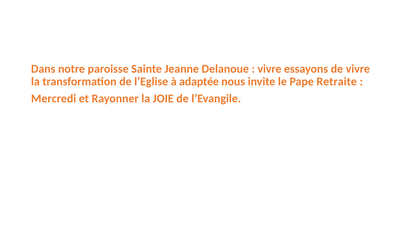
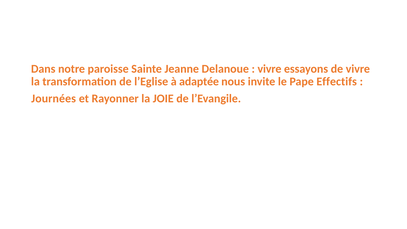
Retraite: Retraite -> Effectifs (337, 82)
Mercredi: Mercredi -> Journées (54, 99)
